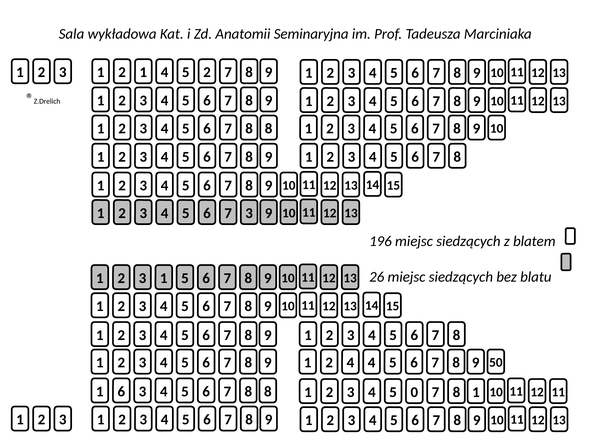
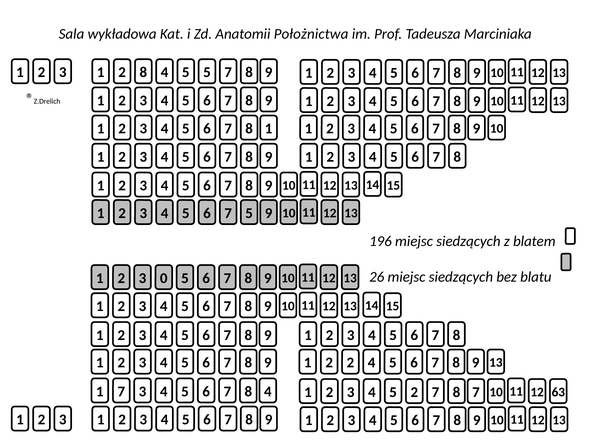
Seminaryjna: Seminaryjna -> Położnictwa (311, 34)
2 1: 1 -> 8 (143, 72)
5 2: 2 -> 5 (207, 72)
8: 8 -> 1 (269, 129)
7 3: 3 -> 5 (249, 213)
1: 1 -> 0 (164, 278)
2 4: 4 -> 2 (350, 363)
9 50: 50 -> 13 (496, 363)
1 6: 6 -> 7 (121, 391)
8: 8 -> 4 (268, 391)
5 0: 0 -> 2 (414, 392)
1: 1 -> 7 (476, 392)
12 11: 11 -> 63 (558, 392)
